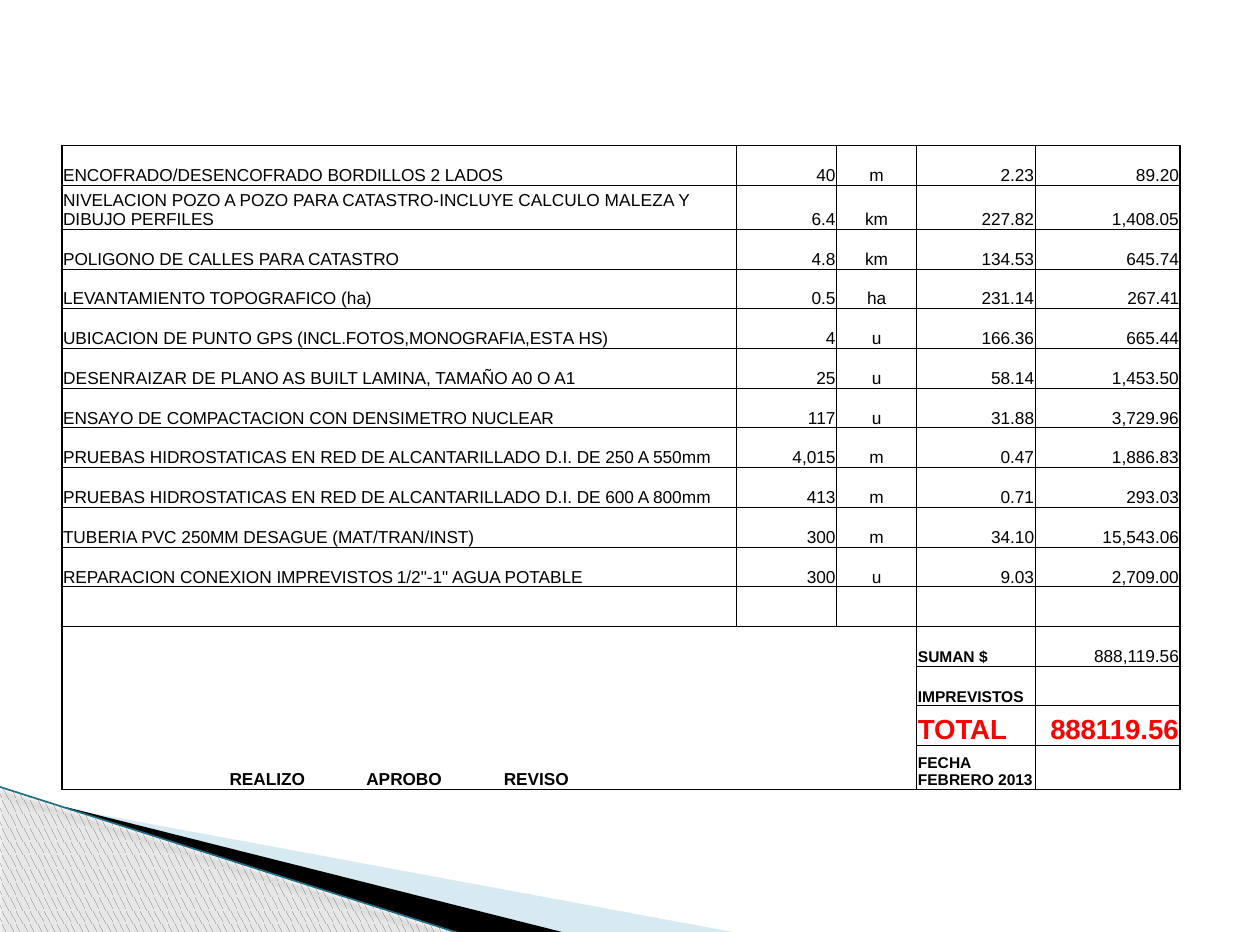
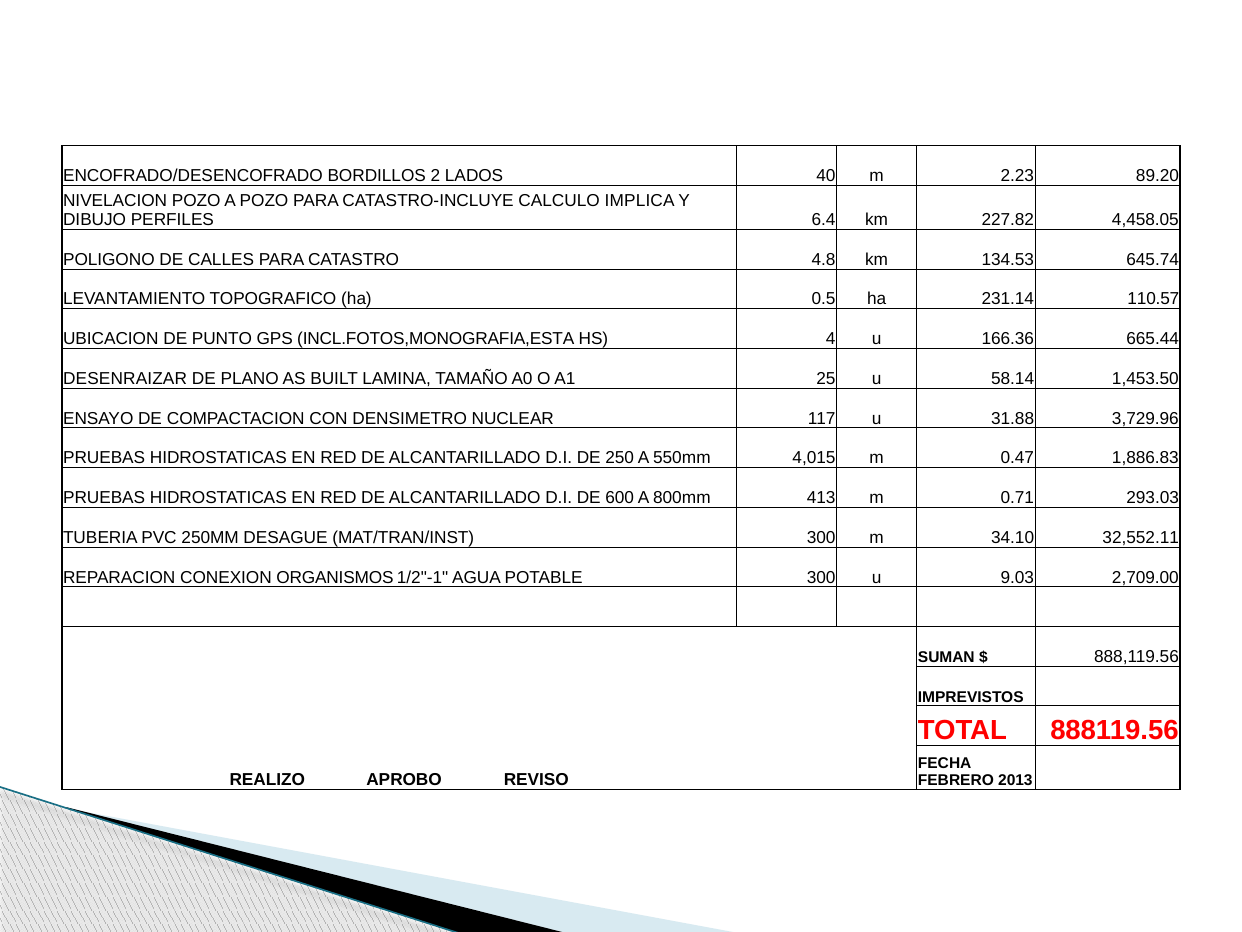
MALEZA: MALEZA -> IMPLICA (640, 200)
1,408.05: 1,408.05 -> 4,458.05 (1145, 220)
267.41: 267.41 -> 110.57 (1153, 299)
15,543.06: 15,543.06 -> 32,552.11 (1141, 537)
CONEXION IMPREVISTOS: IMPREVISTOS -> ORGANISMOS (335, 577)
